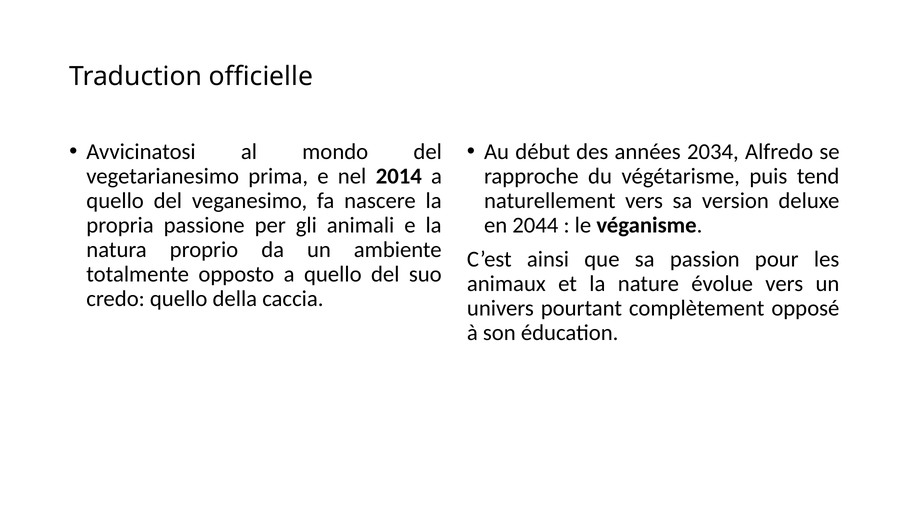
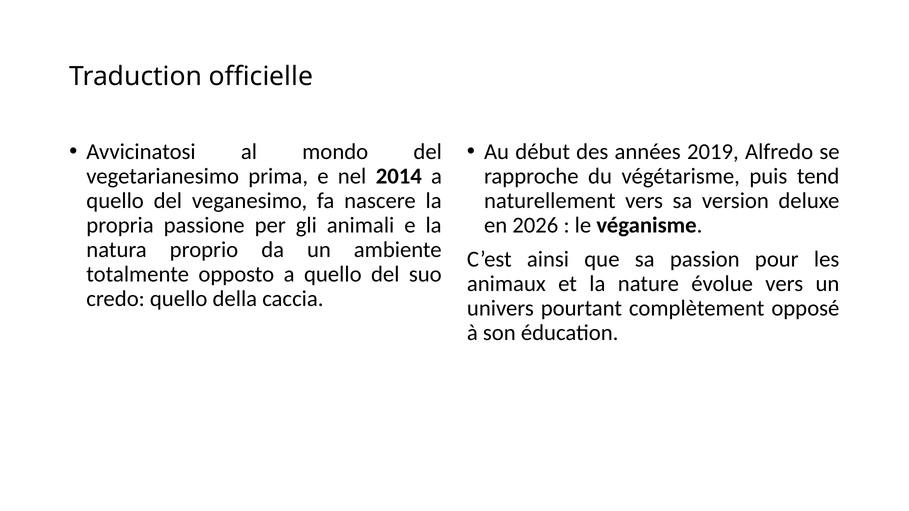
2034: 2034 -> 2019 (713, 152)
2044: 2044 -> 2026 (535, 225)
